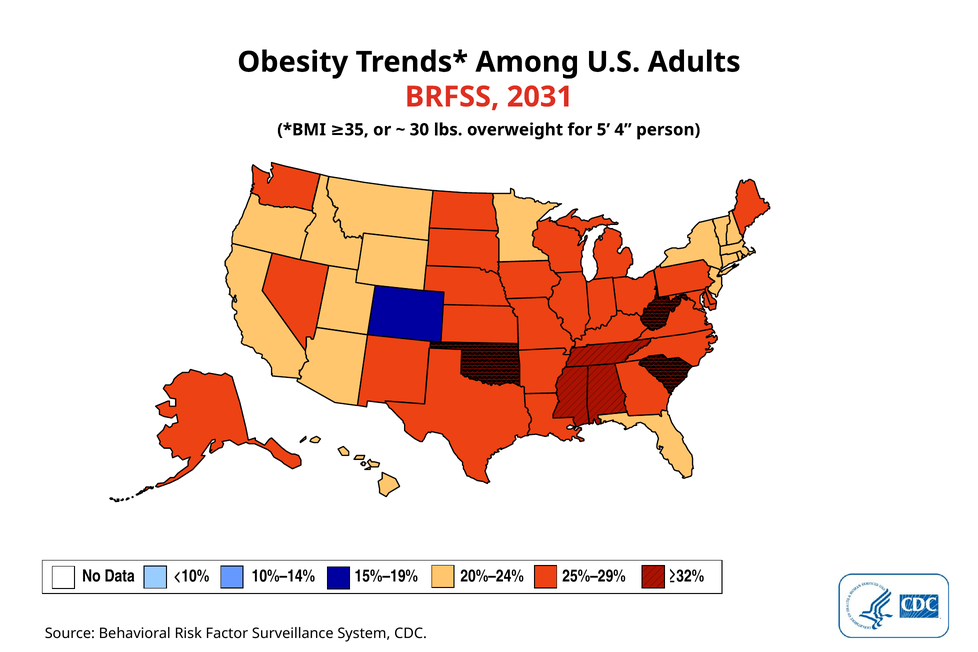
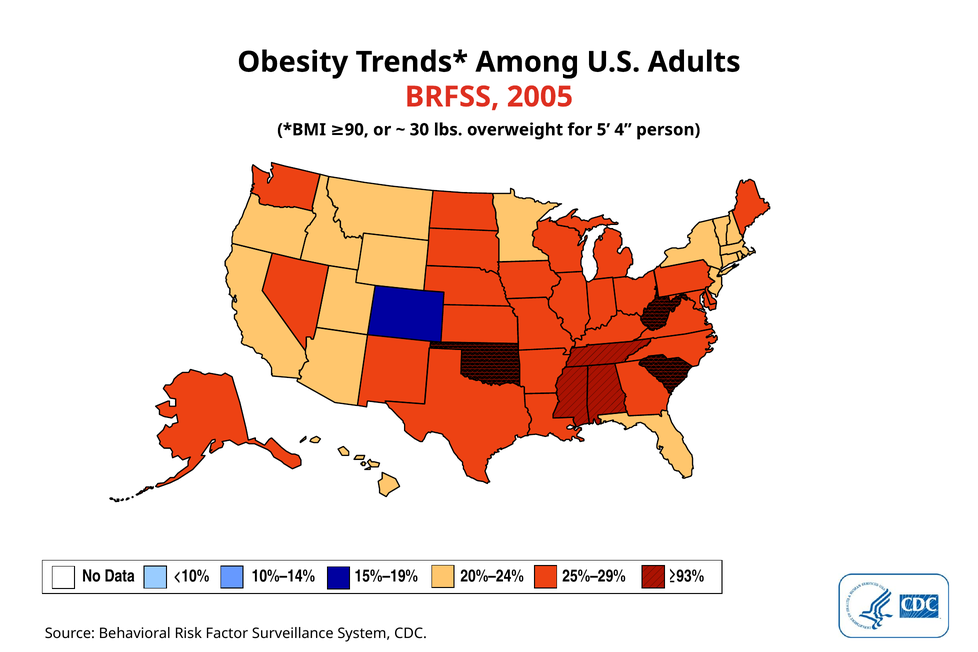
2031: 2031 -> 2005 (540, 97)
35: 35 -> 90 (357, 130)
≥32%: ≥32% -> ≥93% (686, 576)
